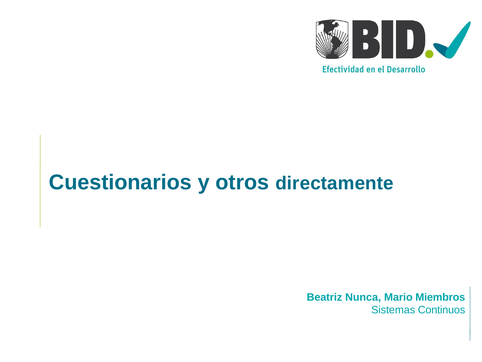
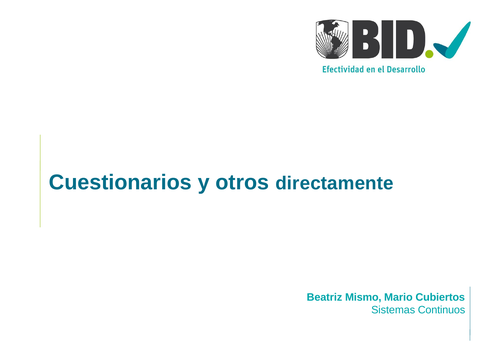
Nunca: Nunca -> Mismo (363, 297)
Miembros: Miembros -> Cubiertos (440, 297)
